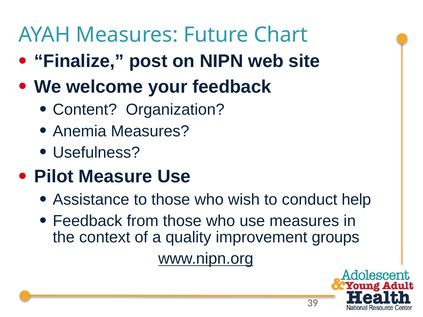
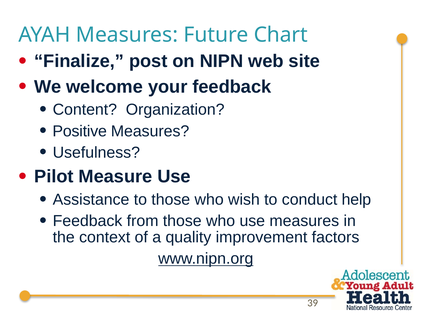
Anemia: Anemia -> Positive (80, 131)
groups: groups -> factors (336, 237)
